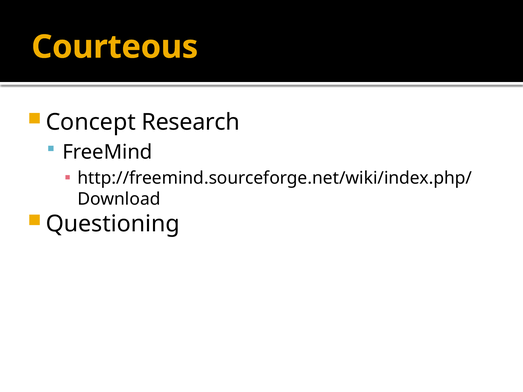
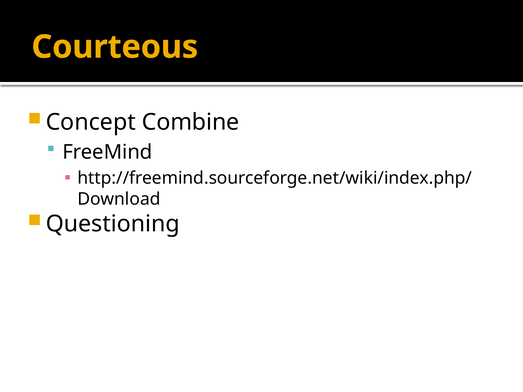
Research: Research -> Combine (191, 122)
